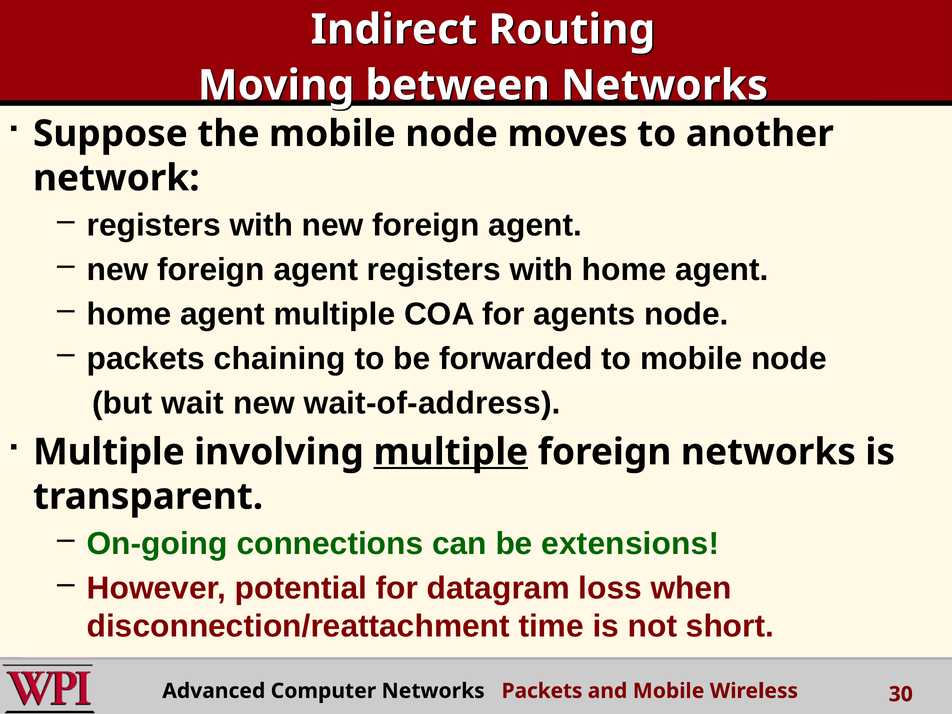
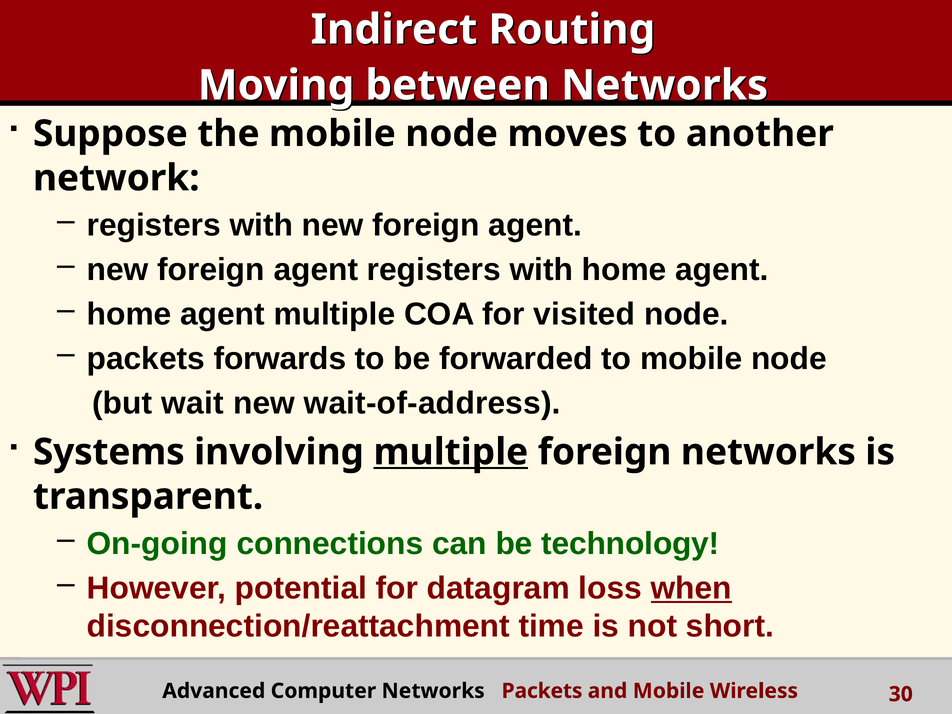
agents: agents -> visited (584, 314)
chaining: chaining -> forwards (280, 359)
Multiple: Multiple -> Systems (109, 452)
extensions: extensions -> technology (630, 544)
when underline: none -> present (691, 588)
